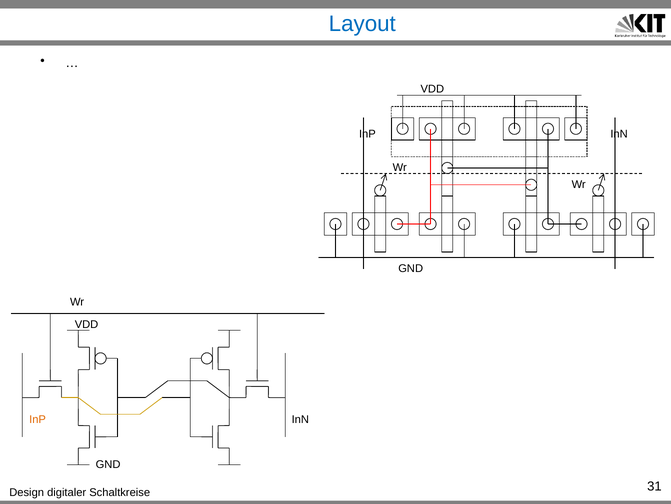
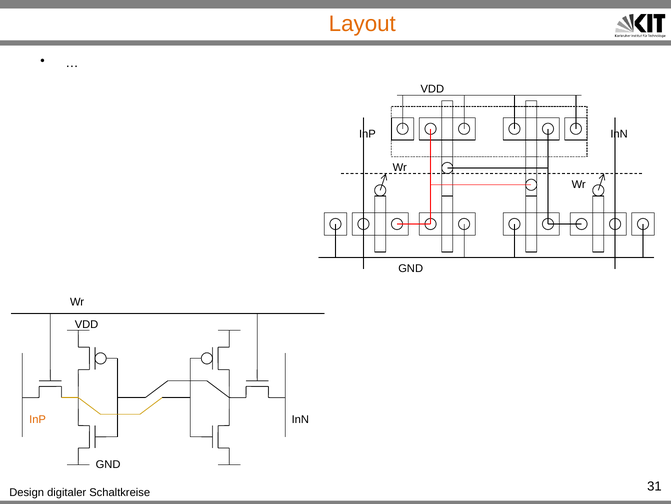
Layout colour: blue -> orange (362, 24)
